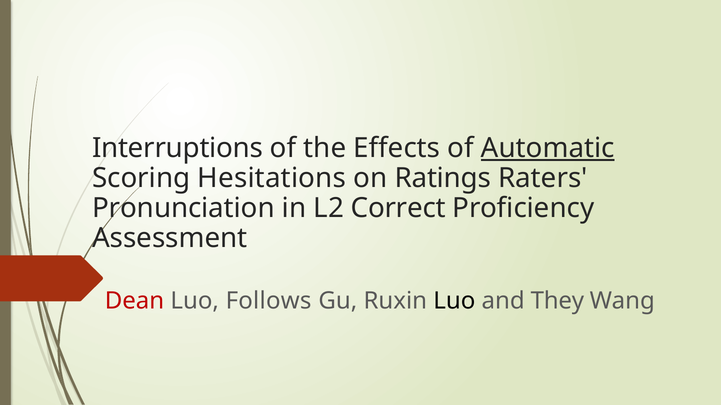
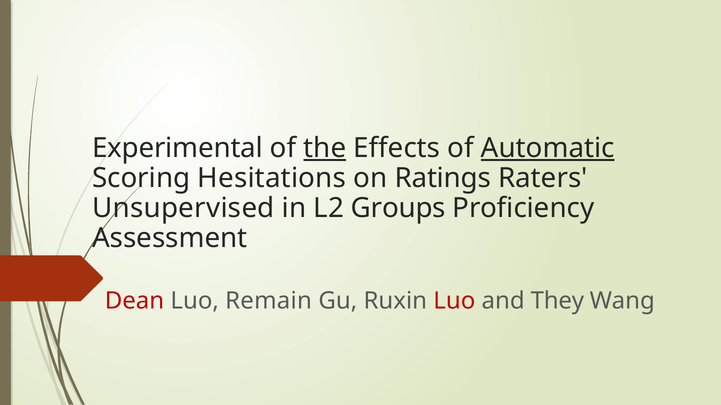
Interruptions: Interruptions -> Experimental (178, 148)
the underline: none -> present (325, 148)
Pronunciation: Pronunciation -> Unsupervised (183, 208)
Correct: Correct -> Groups (398, 208)
Follows: Follows -> Remain (269, 301)
Luo colour: black -> red (454, 301)
